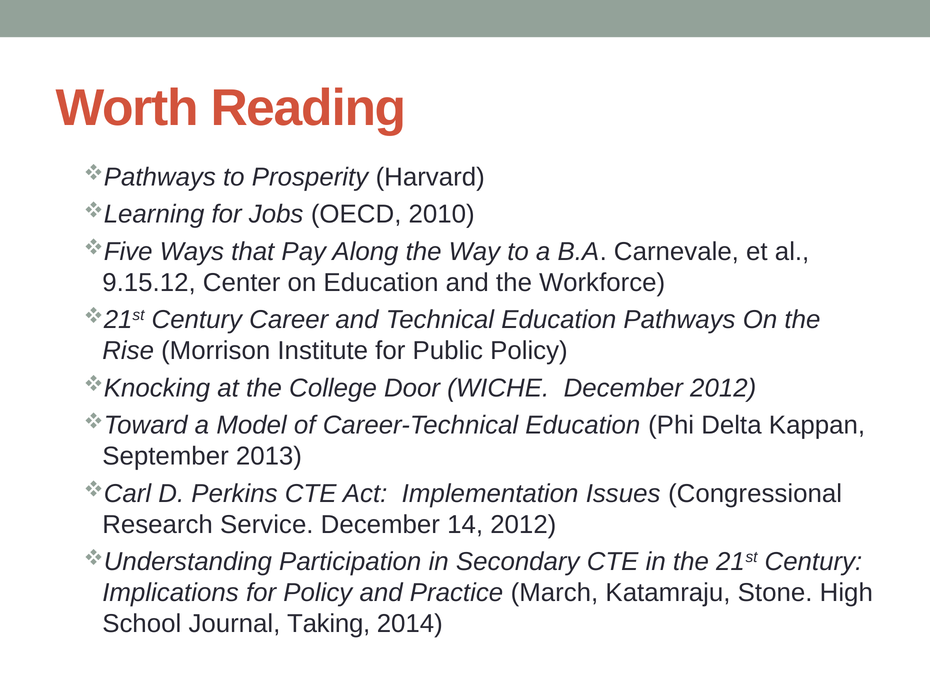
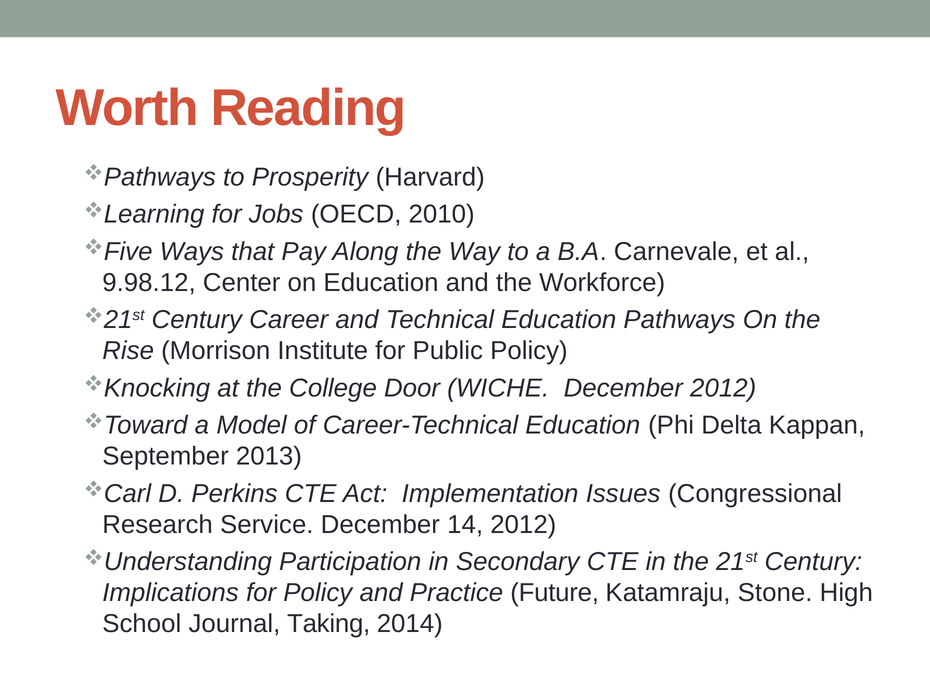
9.15.12: 9.15.12 -> 9.98.12 (149, 282)
March: March -> Future (555, 592)
